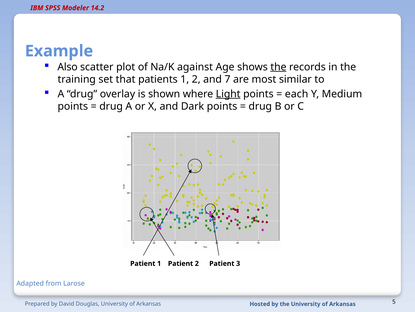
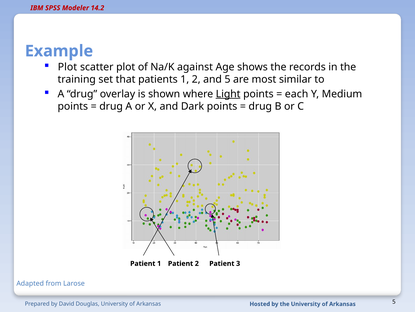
Also: Also -> Plot (67, 67)
the underline: present -> none (278, 67)
and 7: 7 -> 5 (227, 79)
